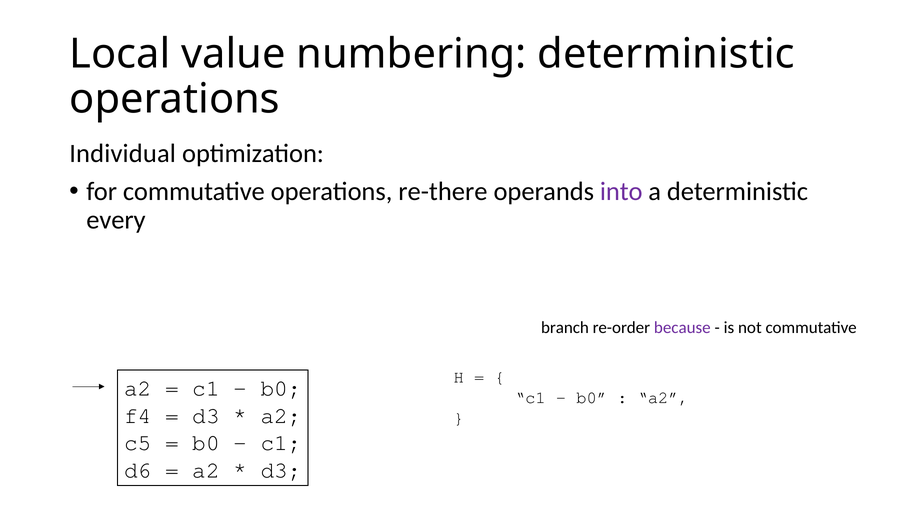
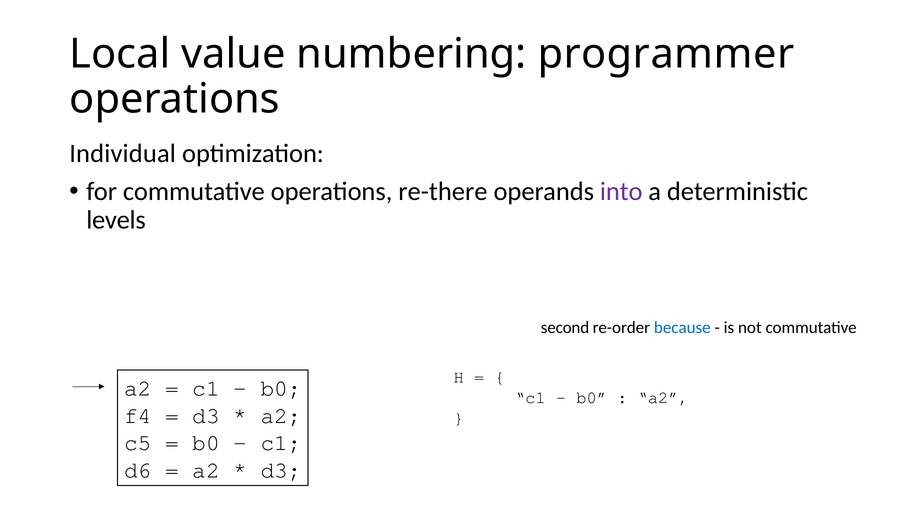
numbering deterministic: deterministic -> programmer (666, 54)
every: every -> levels (116, 220)
branch: branch -> second (565, 328)
because colour: purple -> blue (682, 328)
